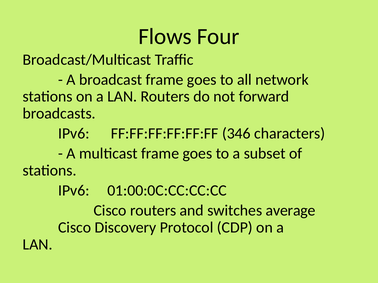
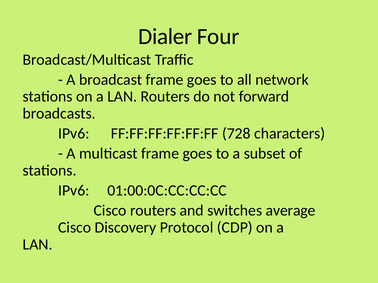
Flows: Flows -> Dialer (165, 37)
346: 346 -> 728 (236, 134)
